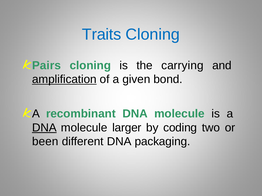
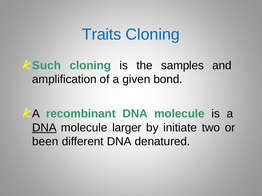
Pairs: Pairs -> Such (47, 66)
carrying: carrying -> samples (182, 66)
amplification underline: present -> none (64, 80)
coding: coding -> initiate (180, 128)
packaging: packaging -> denatured (162, 142)
